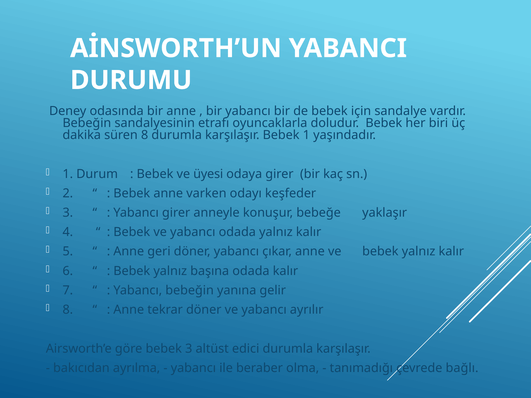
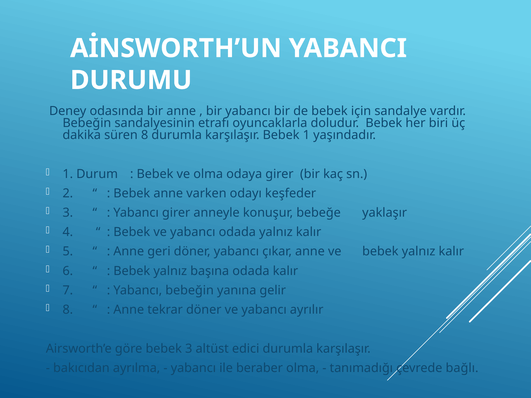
ve üyesi: üyesi -> olma (208, 174)
